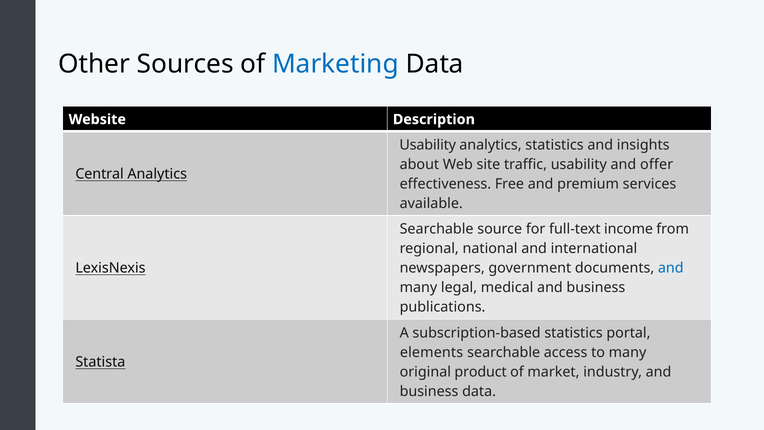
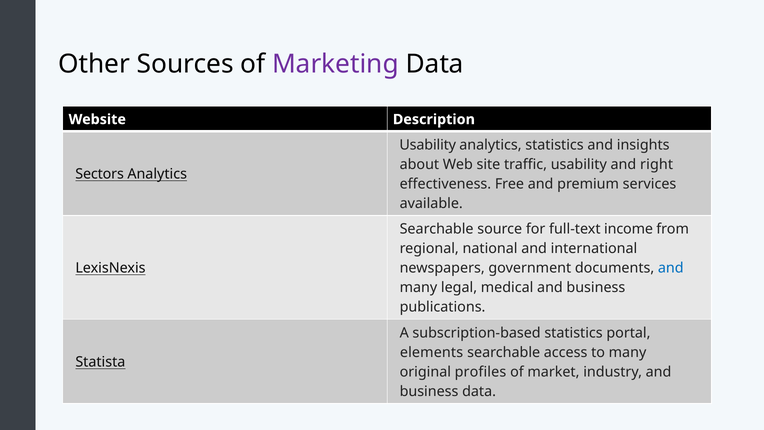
Marketing colour: blue -> purple (335, 64)
offer: offer -> right (657, 164)
Central: Central -> Sectors (100, 174)
product: product -> profiles (480, 372)
